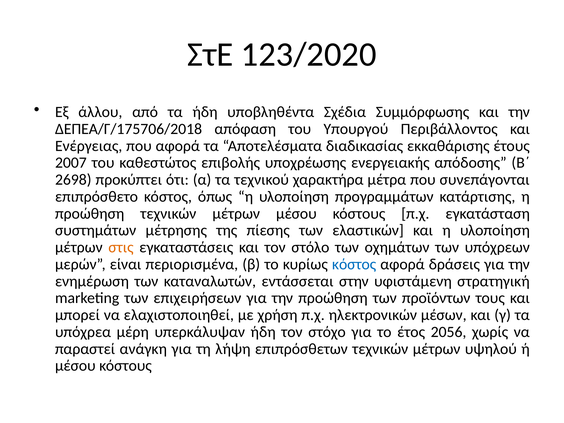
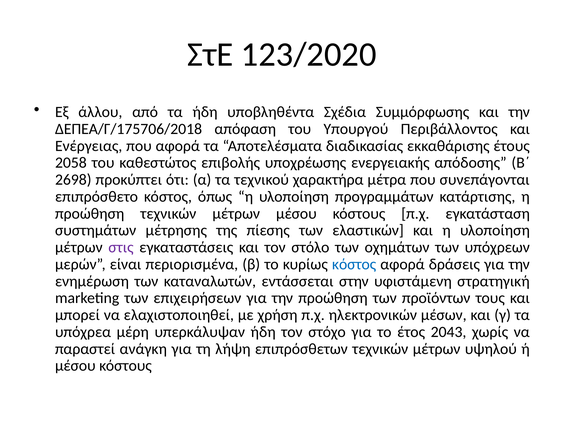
2007: 2007 -> 2058 (71, 163)
στις colour: orange -> purple (121, 247)
2056: 2056 -> 2043 (449, 332)
